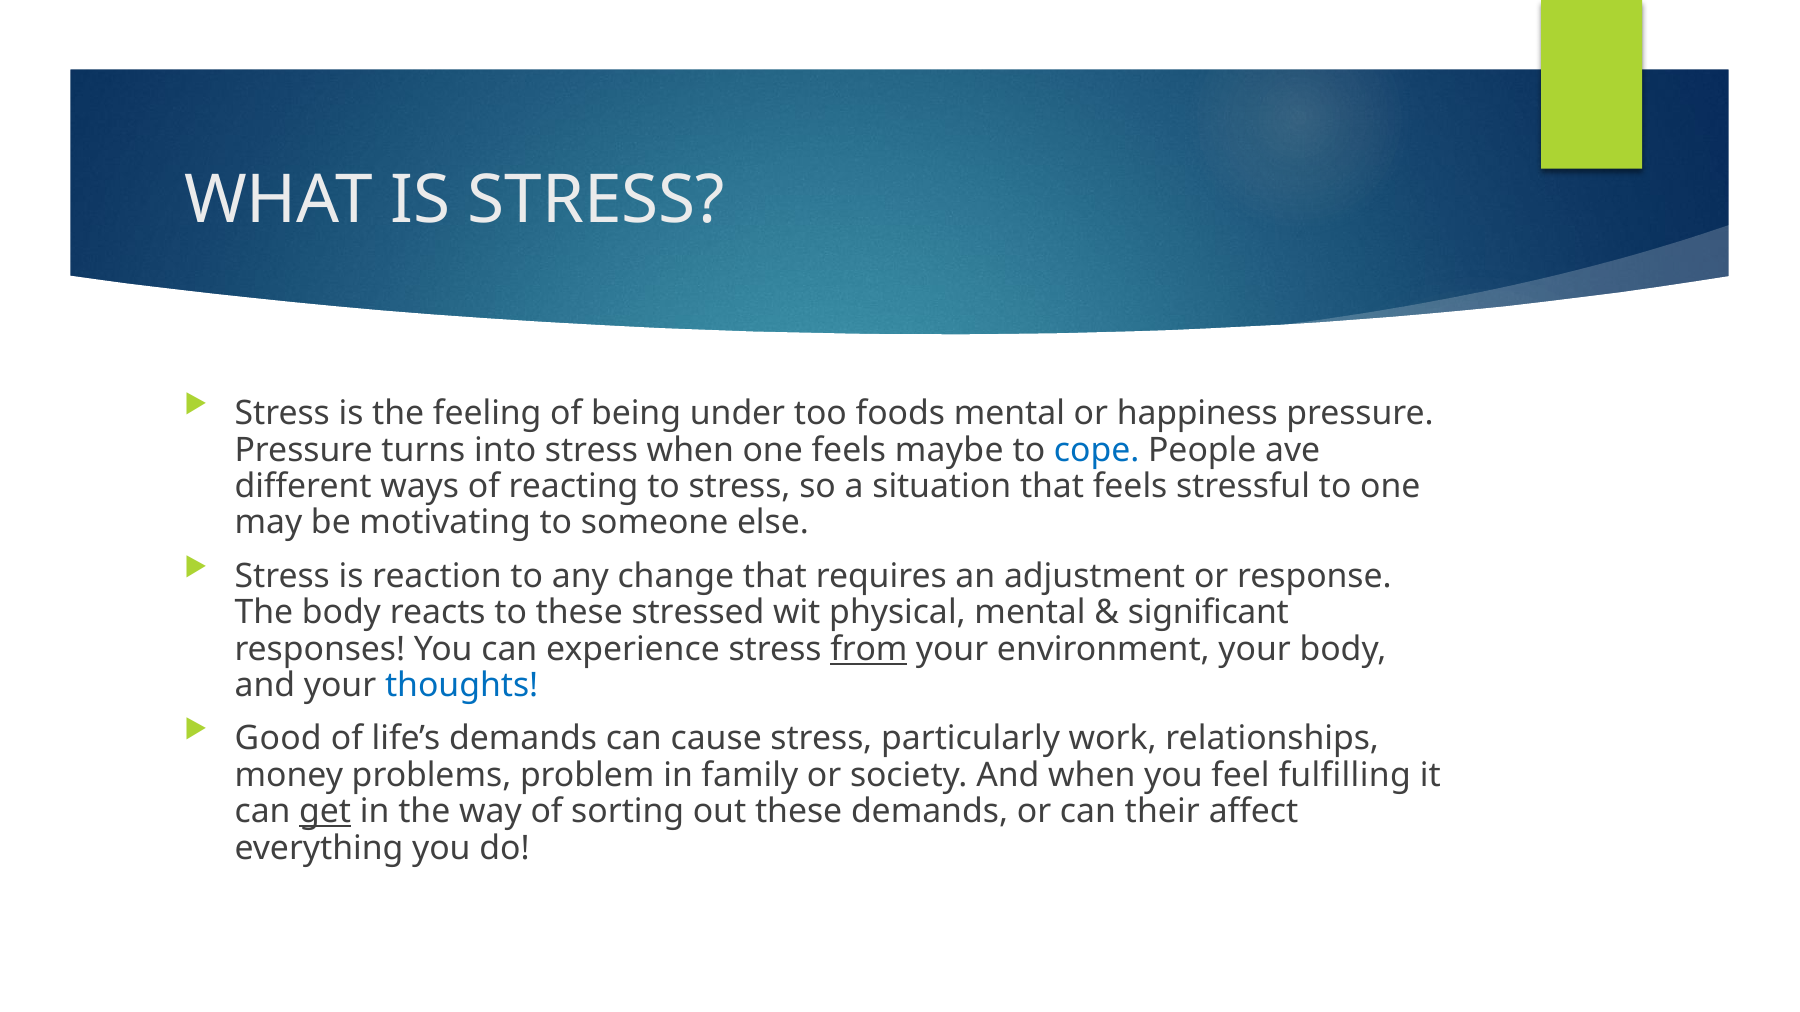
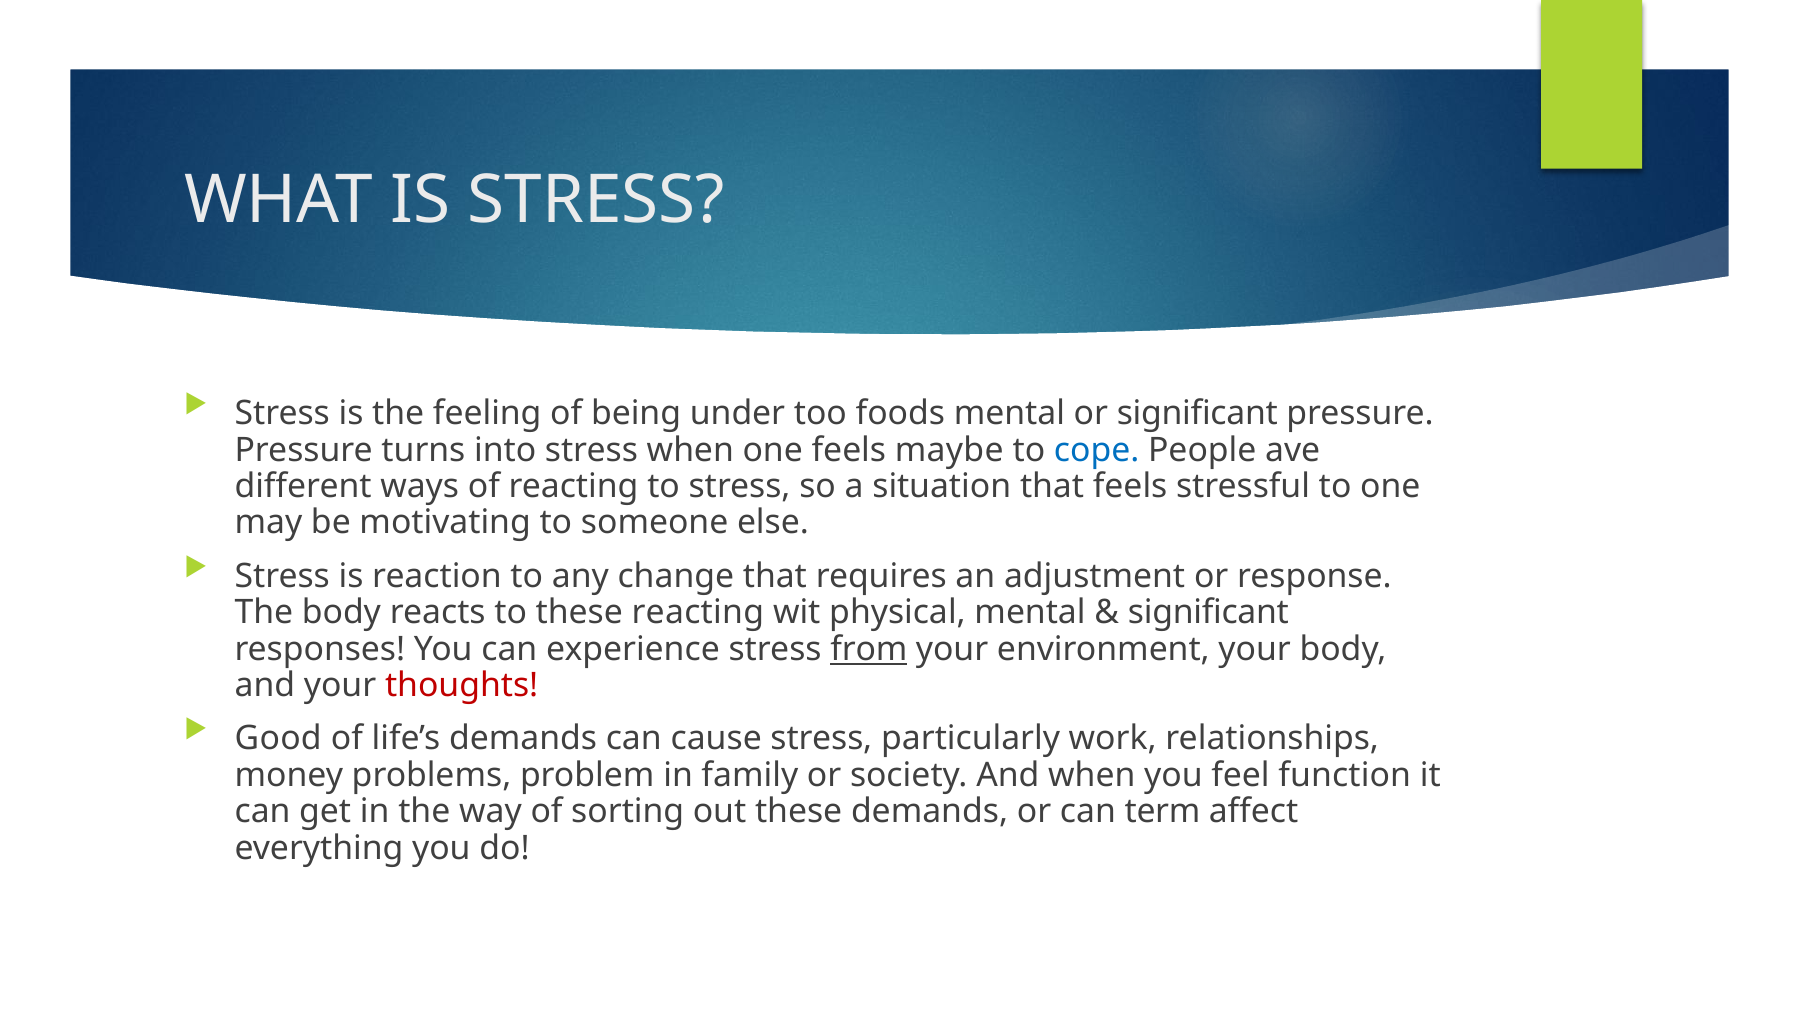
or happiness: happiness -> significant (1197, 414)
these stressed: stressed -> reacting (698, 613)
thoughts colour: blue -> red (462, 686)
fulfilling: fulfilling -> function (1345, 776)
get underline: present -> none (325, 812)
their: their -> term (1163, 812)
